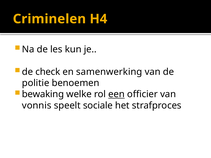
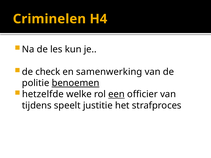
benoemen underline: none -> present (76, 83)
bewaking: bewaking -> hetzelfde (43, 94)
vonnis: vonnis -> tijdens (37, 106)
sociale: sociale -> justitie (98, 106)
